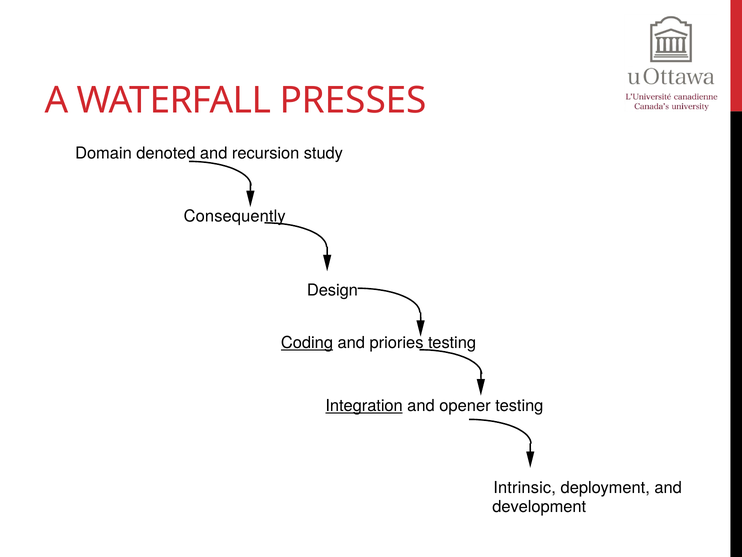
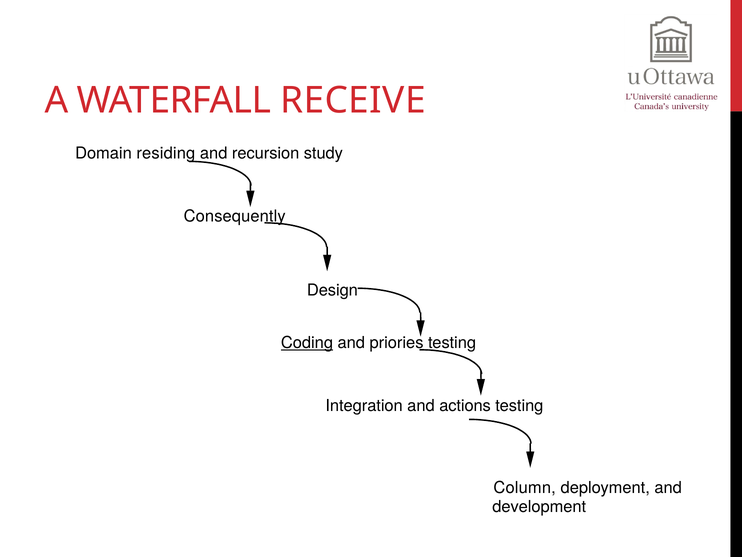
PRESSES: PRESSES -> RECEIVE (353, 100)
denoted: denoted -> residing (166, 153)
Integration underline: present -> none (364, 405)
opener: opener -> actions (465, 405)
Intrinsic: Intrinsic -> Column (525, 487)
